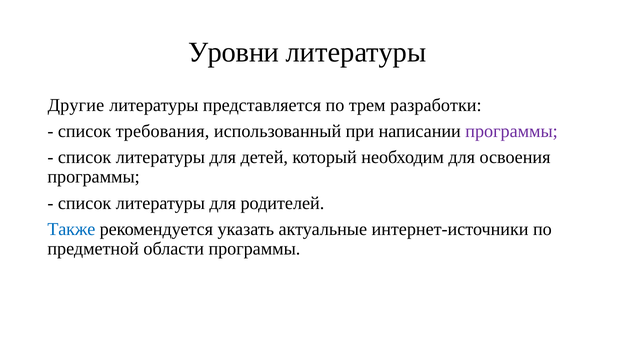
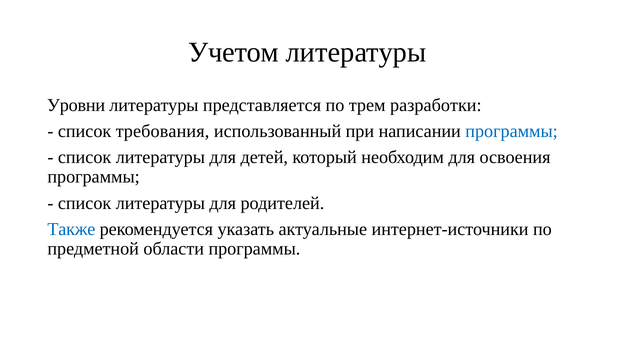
Уровни: Уровни -> Учетом (234, 52)
Другие: Другие -> Уровни (76, 105)
программы colour: purple -> blue (512, 131)
